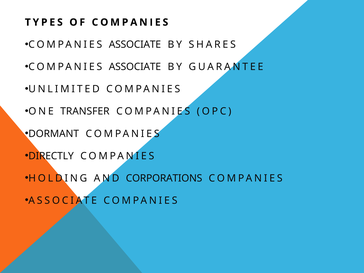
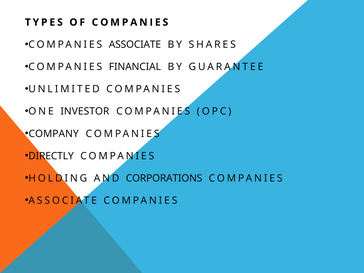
ASSOCIATE: ASSOCIATE -> FINANCIAL (135, 67)
TRANSFER: TRANSFER -> INVESTOR (85, 111)
DORMANT: DORMANT -> COMPANY (54, 134)
